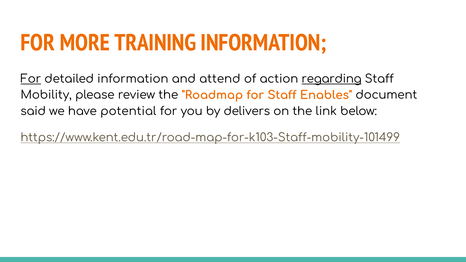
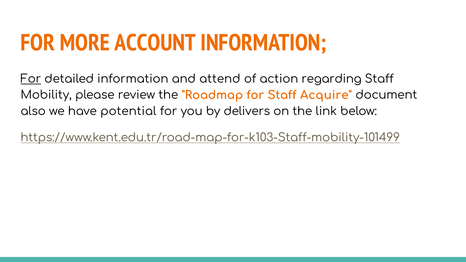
TRAINING: TRAINING -> ACCOUNT (155, 43)
regarding underline: present -> none (332, 79)
Enables: Enables -> Acquire (326, 95)
said: said -> also (33, 111)
